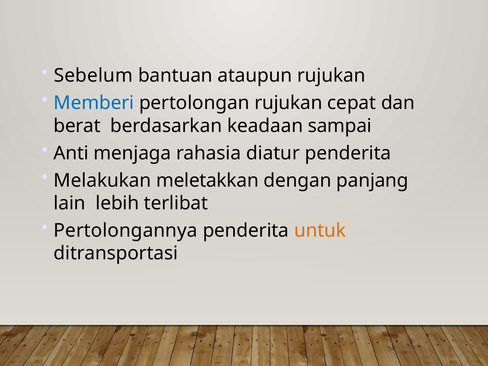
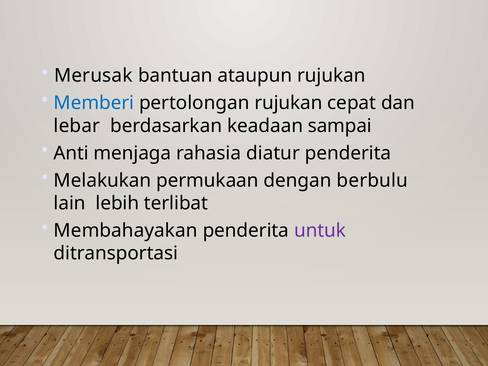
Sebelum: Sebelum -> Merusak (93, 76)
berat: berat -> lebar (77, 126)
meletakkan: meletakkan -> permukaan (207, 180)
panjang: panjang -> berbulu (372, 180)
Pertolongannya: Pertolongannya -> Membahayakan (126, 231)
untuk colour: orange -> purple (320, 231)
